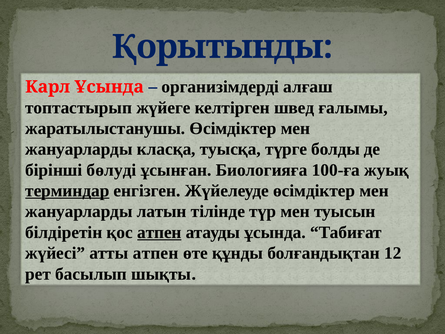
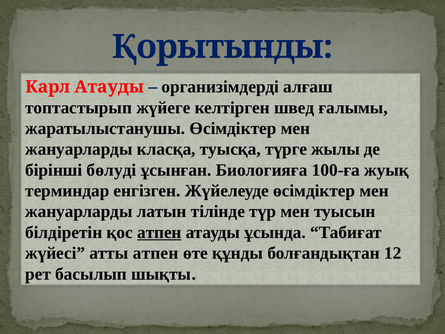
Карл Ұсында: Ұсында -> Атауды (109, 87)
болды: болды -> жылы (336, 149)
терминдар underline: present -> none (67, 191)
